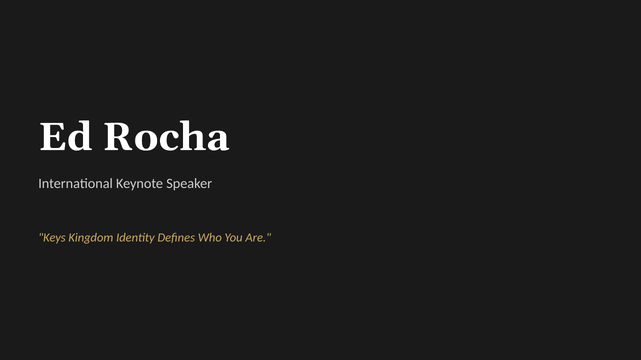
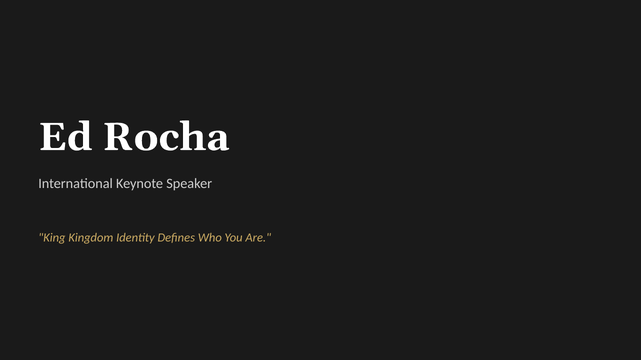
Keys: Keys -> King (52, 238)
